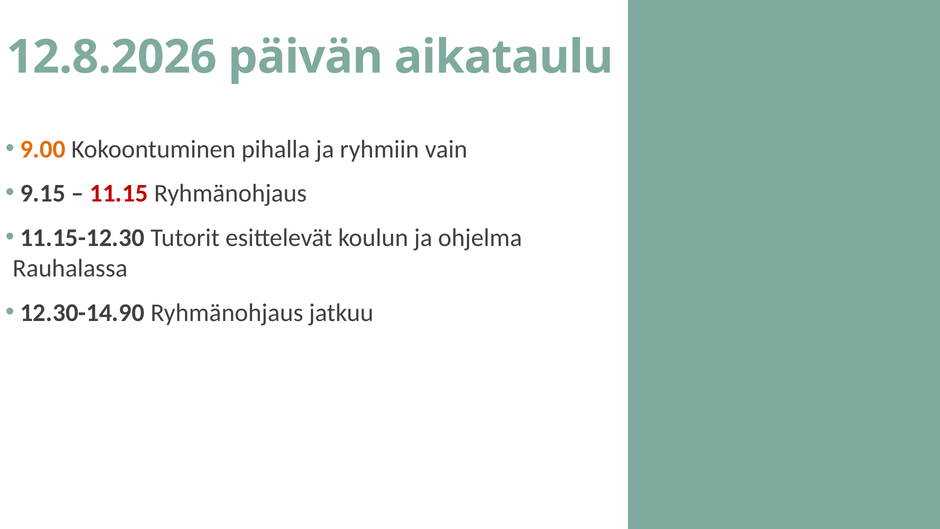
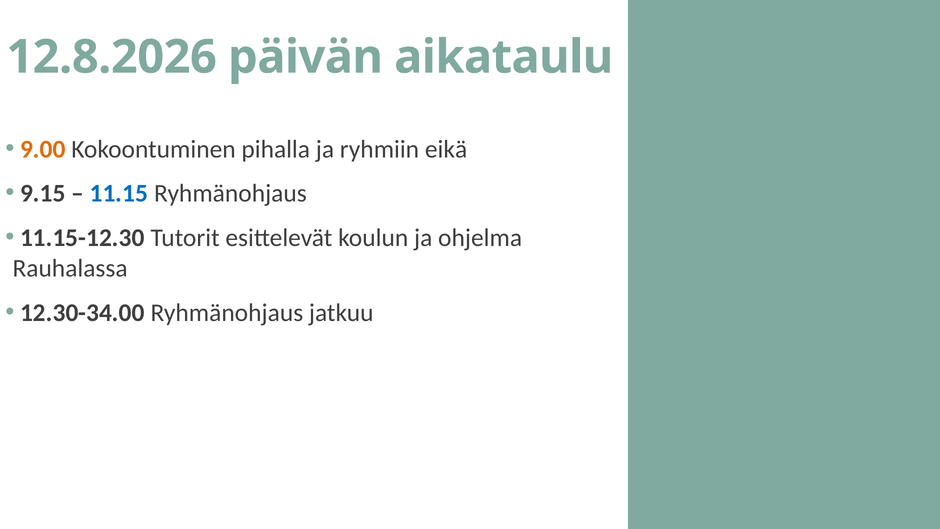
vain: vain -> eikä (446, 149)
11.15 colour: red -> blue (119, 193)
12.30-14.90: 12.30-14.90 -> 12.30-34.00 (82, 313)
